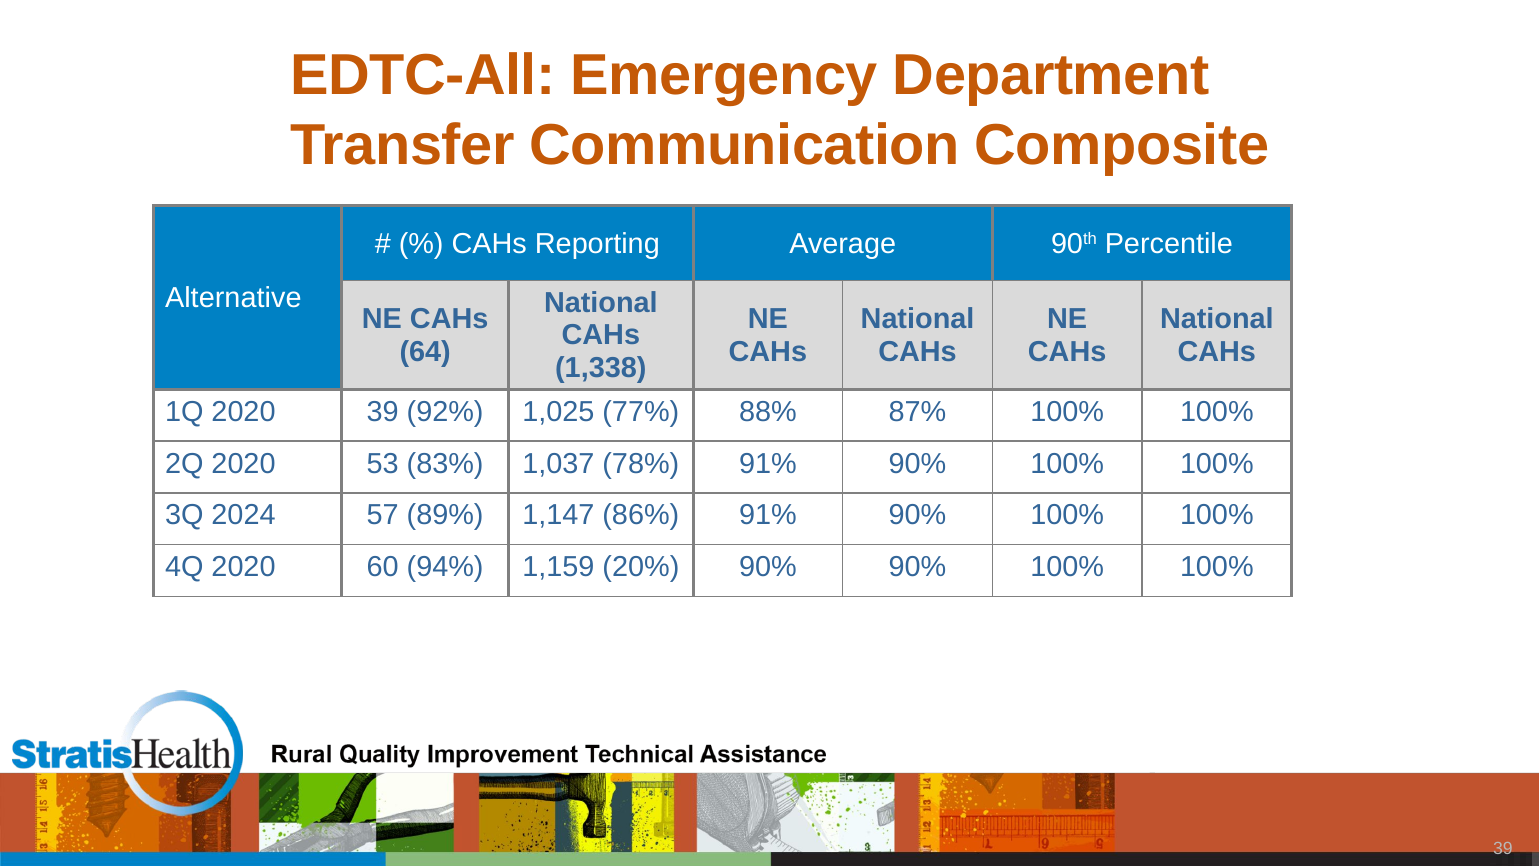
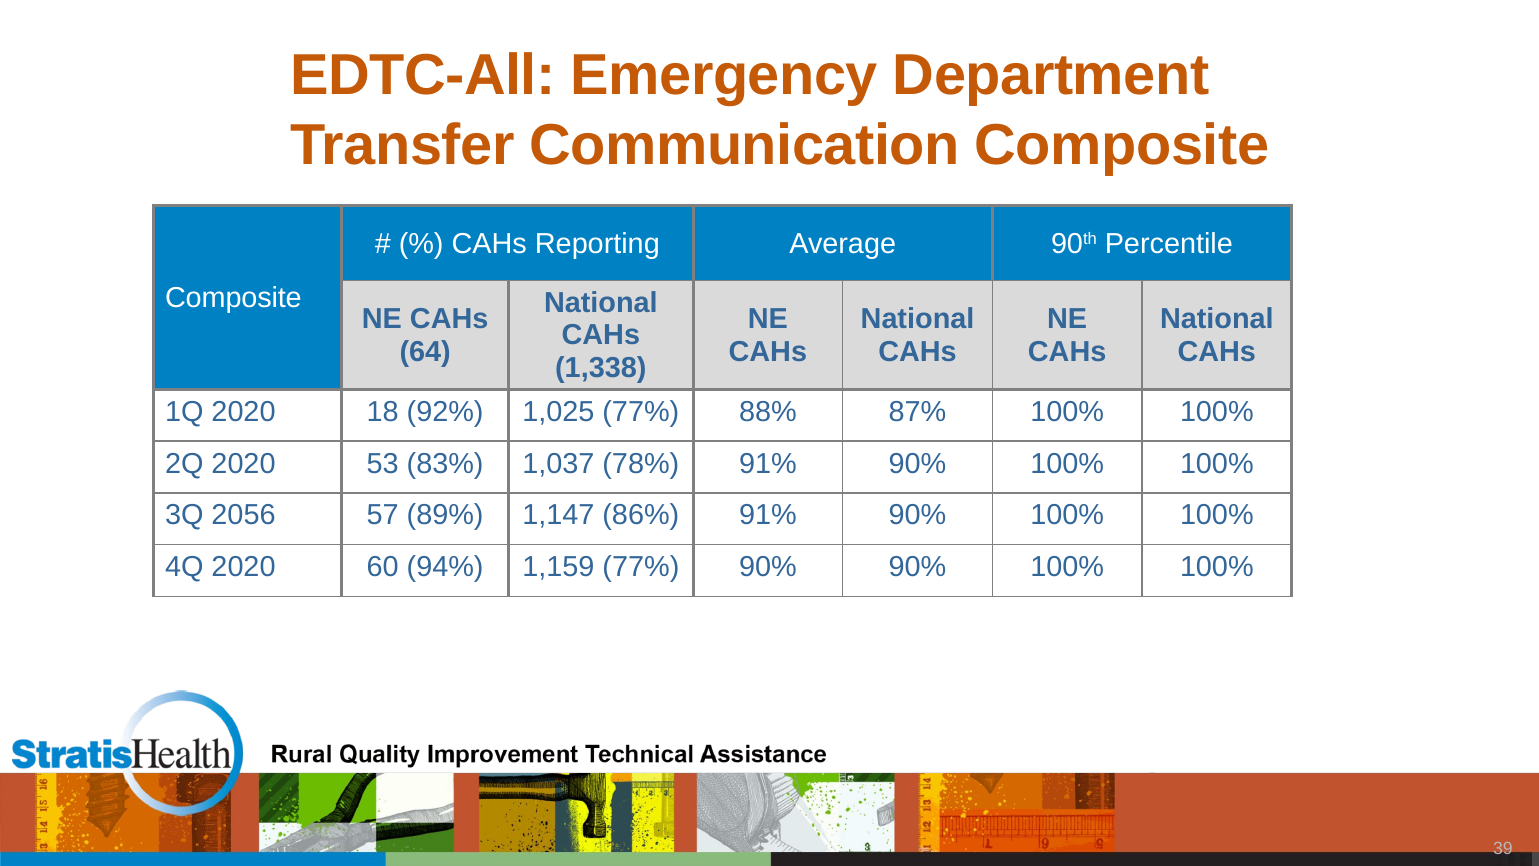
Alternative: Alternative -> Composite (233, 298)
2020 39: 39 -> 18 (383, 412)
2024: 2024 -> 2056 (244, 515)
1,159 20%: 20% -> 77% (641, 567)
